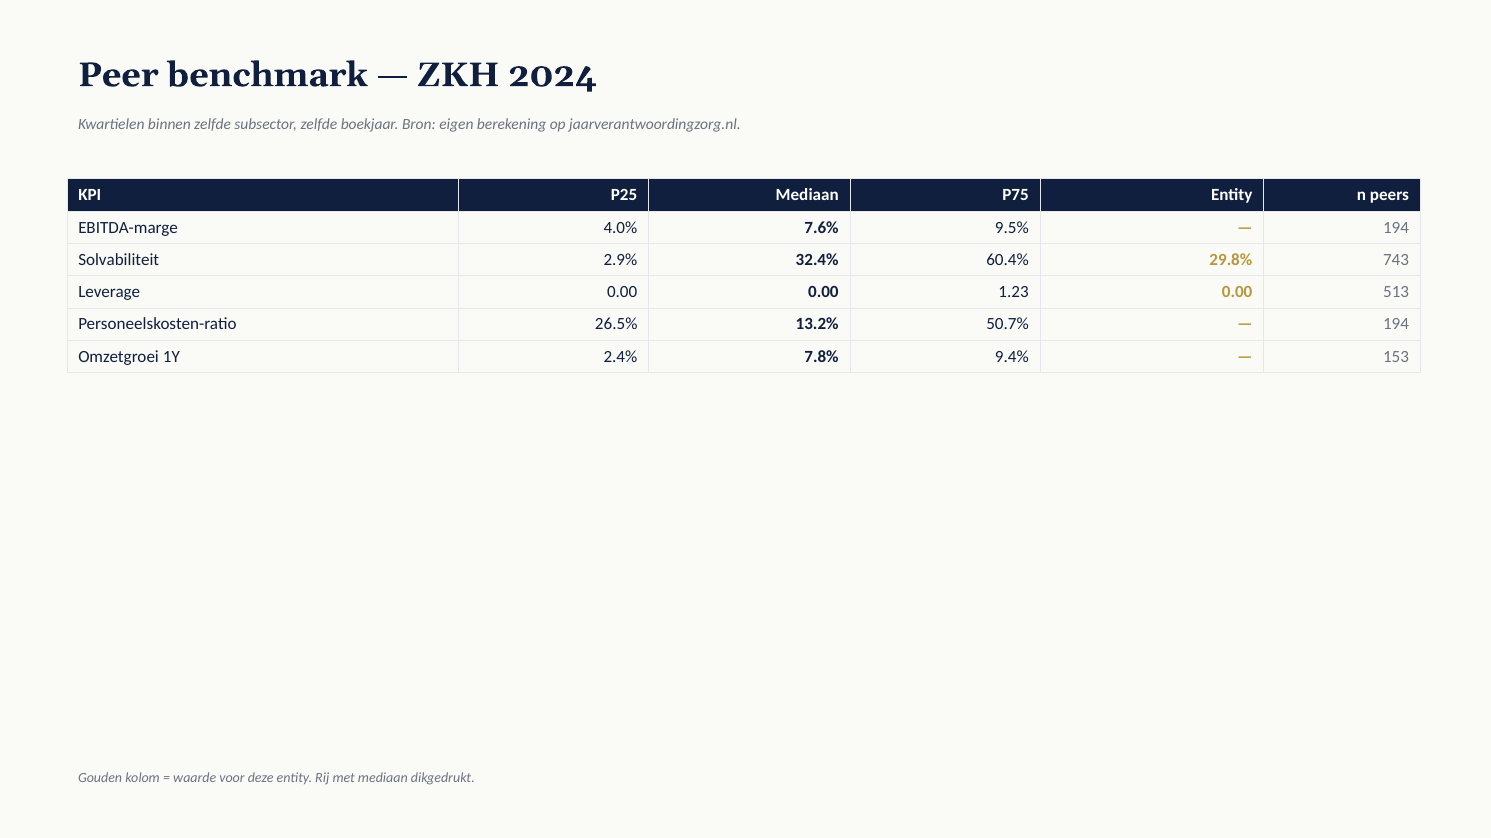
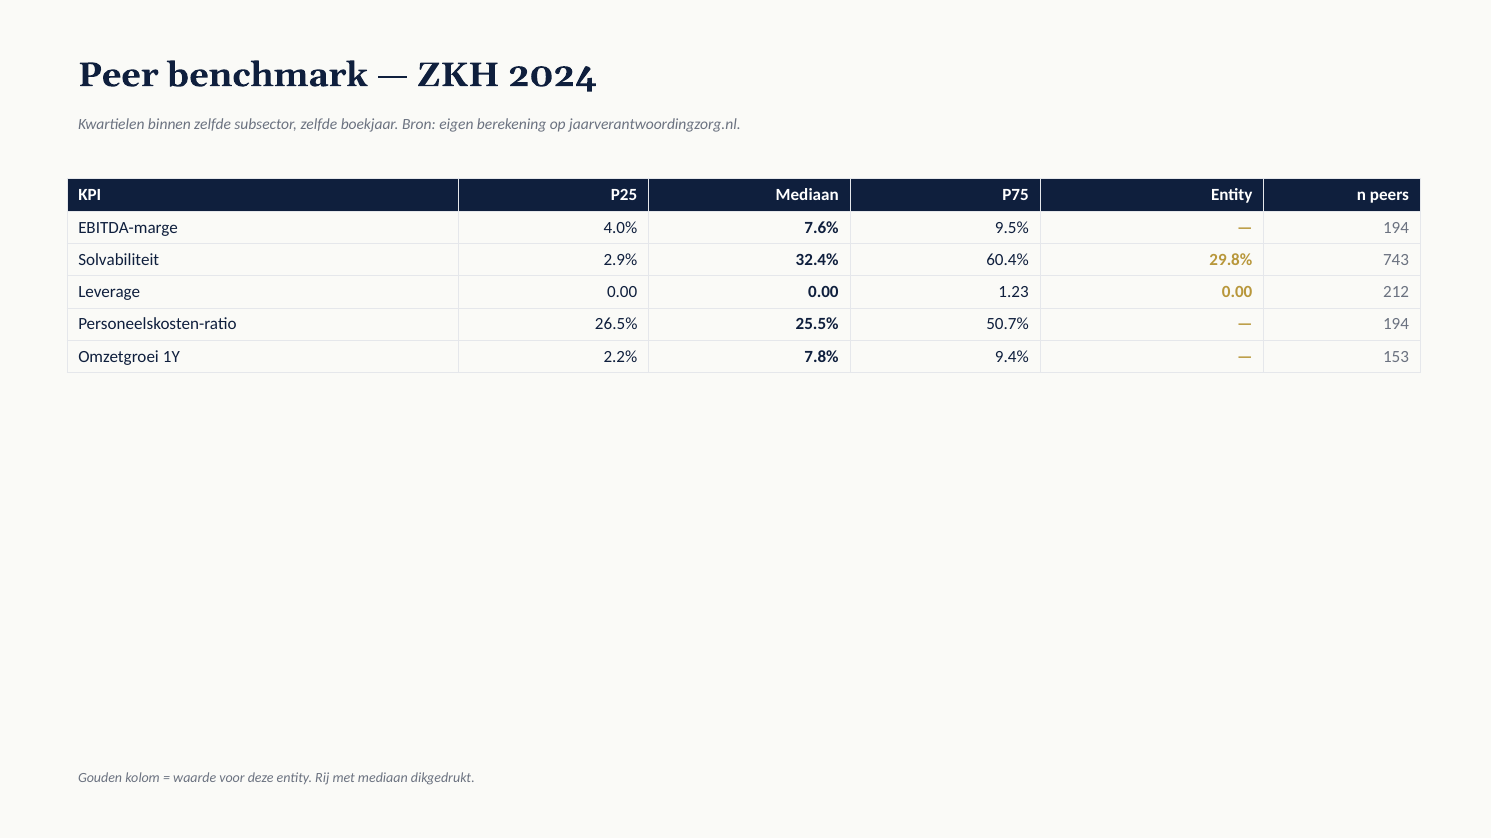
513: 513 -> 212 (1396, 292)
13.2%: 13.2% -> 25.5% (817, 325)
2.4%: 2.4% -> 2.2% (620, 357)
